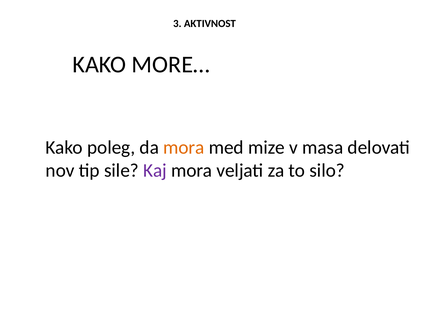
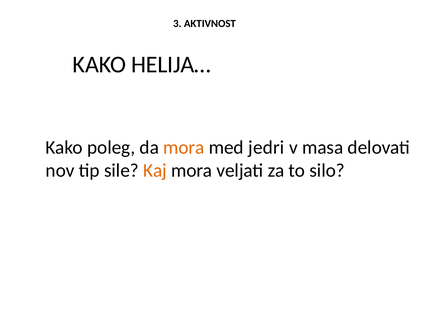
MORE…: MORE… -> HELIJA… (171, 65)
mize: mize -> jedri (266, 147)
Kaj colour: purple -> orange (155, 170)
